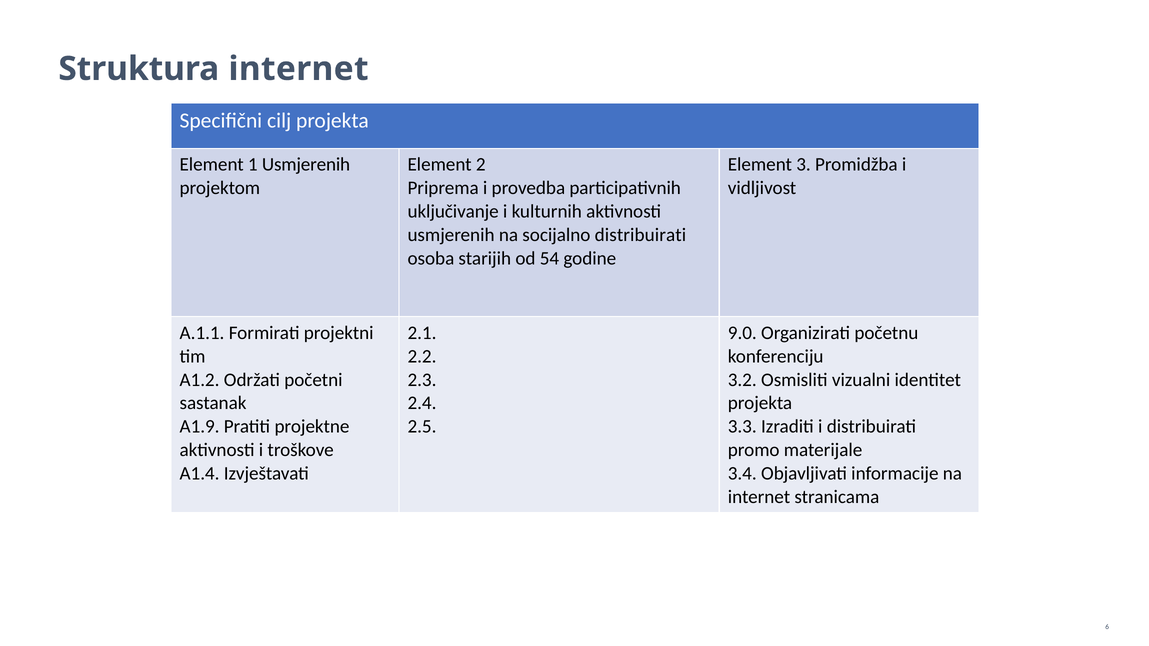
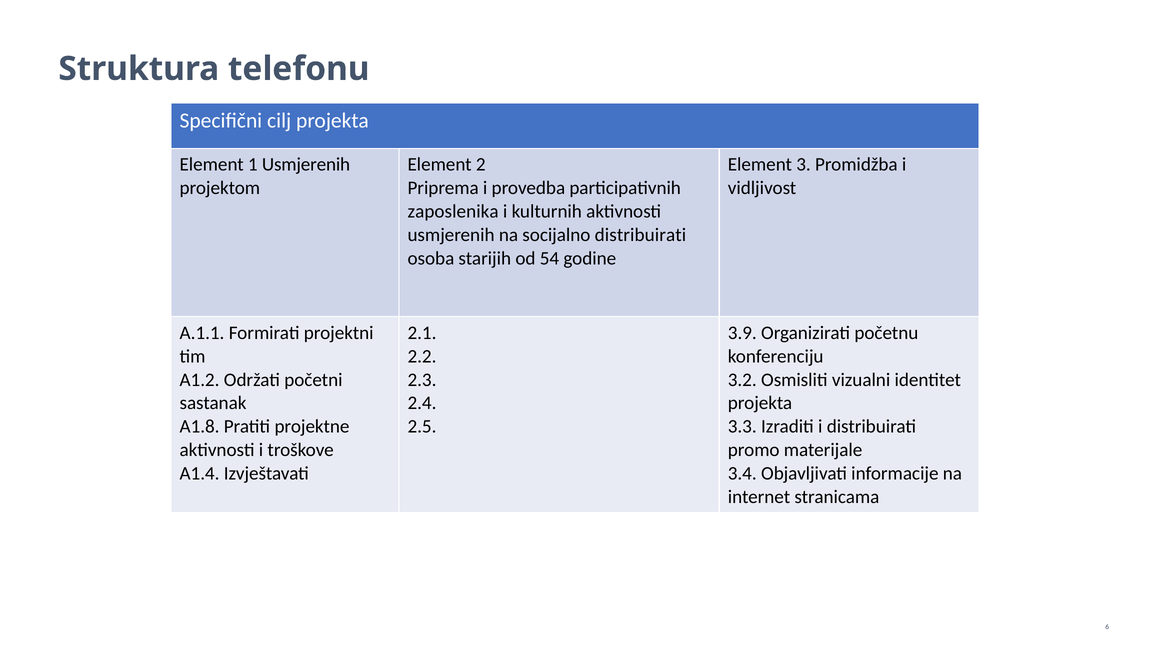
Struktura internet: internet -> telefonu (299, 69)
uključivanje: uključivanje -> zaposlenika (453, 212)
9.0: 9.0 -> 3.9 (742, 333)
A1.9: A1.9 -> A1.8 (200, 427)
